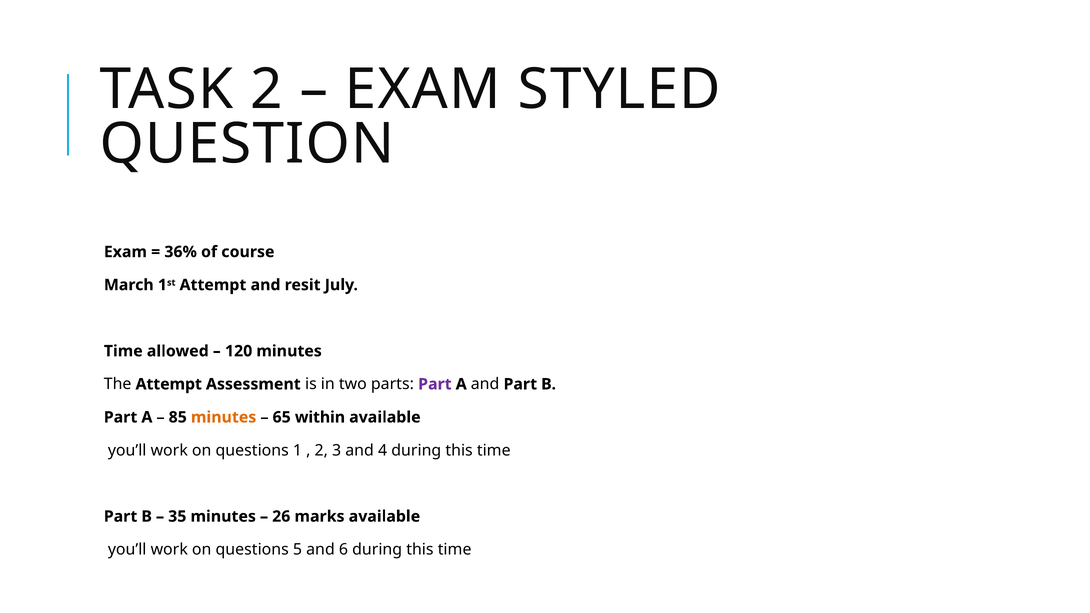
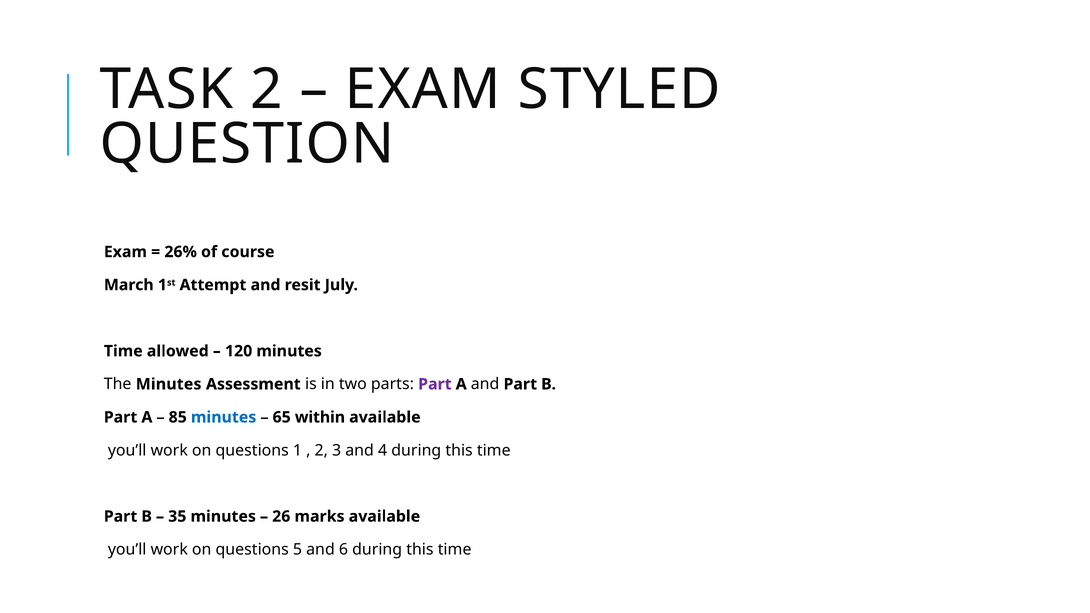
36%: 36% -> 26% (181, 252)
The Attempt: Attempt -> Minutes (169, 384)
minutes colour: orange -> blue (224, 417)
